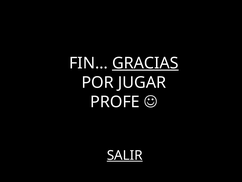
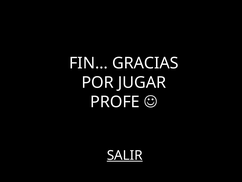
GRACIAS underline: present -> none (145, 63)
